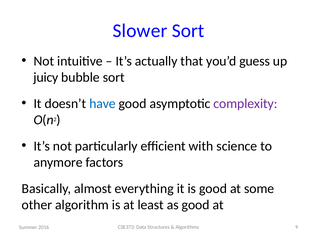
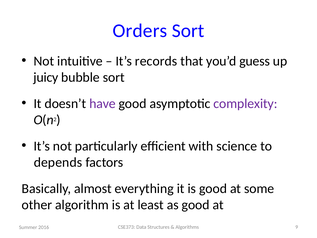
Slower: Slower -> Orders (140, 31)
actually: actually -> records (156, 61)
have colour: blue -> purple (102, 103)
anymore: anymore -> depends (58, 162)
